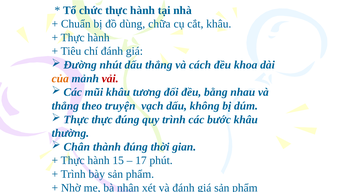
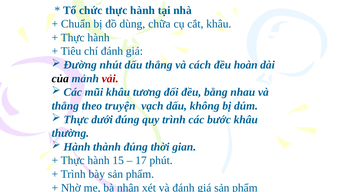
khoa: khoa -> hoàn (246, 65)
của colour: orange -> black (60, 79)
Thực thực: thực -> dưới (102, 120)
Chân: Chân -> Hành (77, 147)
